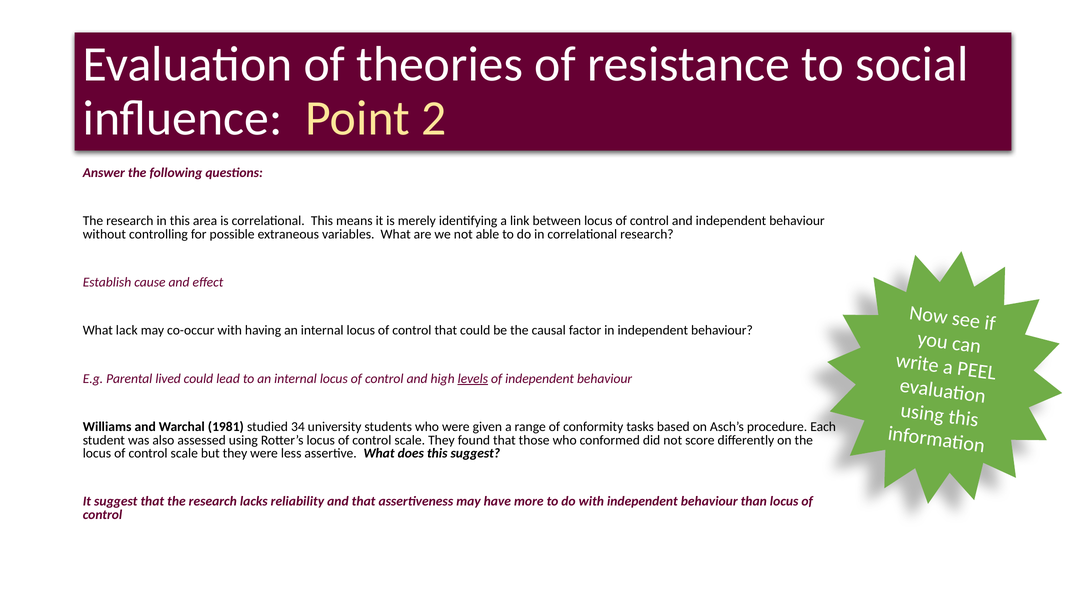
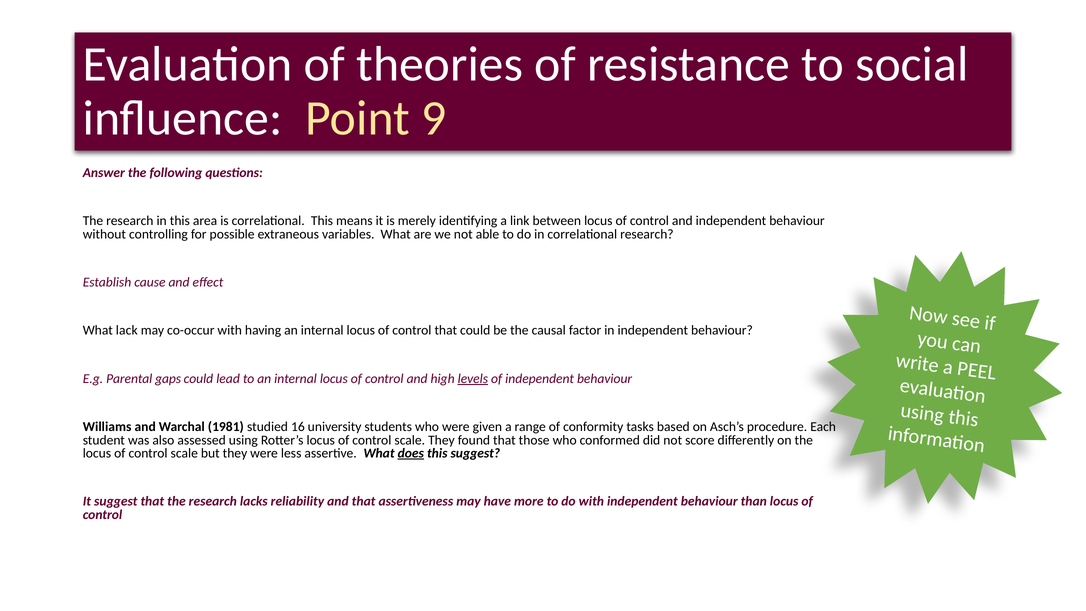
2: 2 -> 9 (434, 118)
lived: lived -> gaps (168, 379)
34: 34 -> 16 (298, 427)
does underline: none -> present (411, 453)
